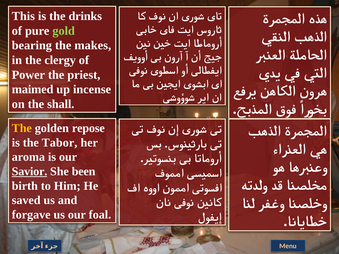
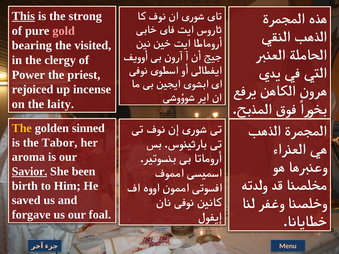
This underline: none -> present (23, 16)
drinks: drinks -> strong (85, 16)
gold colour: light green -> pink (64, 31)
makes: makes -> visited (93, 45)
maimed: maimed -> rejoiced (33, 89)
shall: shall -> laity (61, 104)
repose: repose -> sinned (88, 128)
